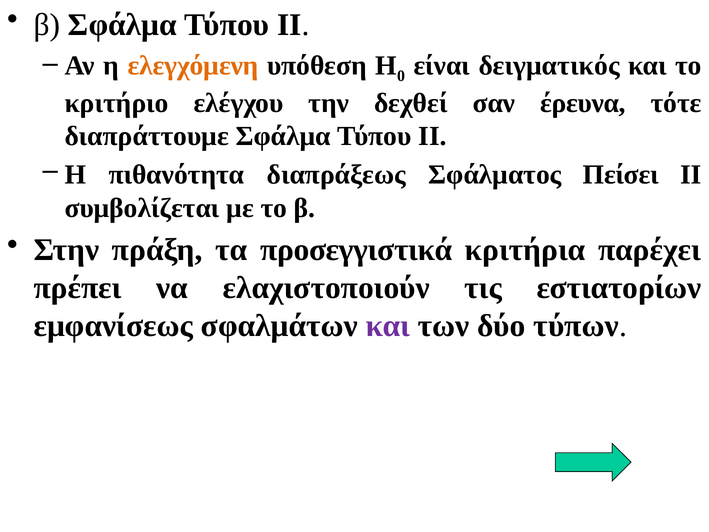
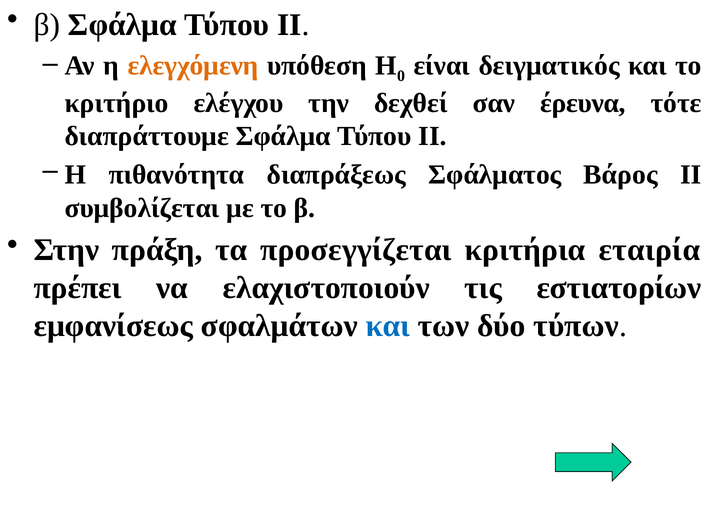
Πείσει: Πείσει -> Βάρος (621, 175)
προσεγγιστικά: προσεγγιστικά -> προσεγγίζεται (356, 250)
παρέχει: παρέχει -> εταιρία (649, 250)
και colour: purple -> blue (388, 326)
